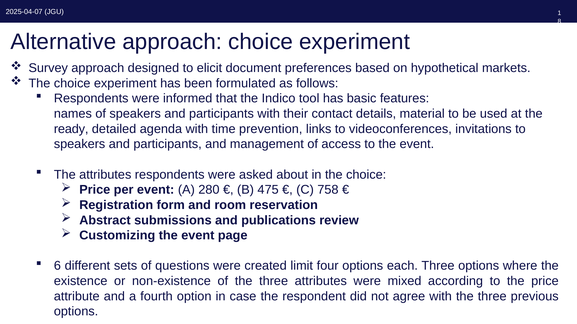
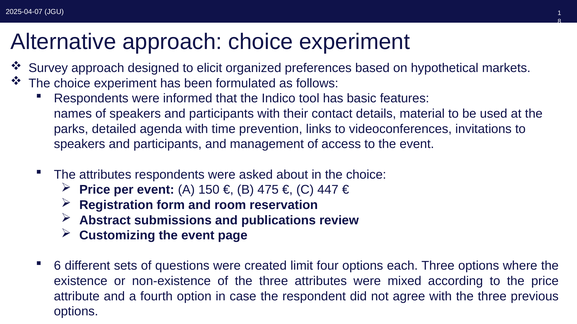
document: document -> organized (253, 68)
ready: ready -> parks (71, 129)
280: 280 -> 150 (209, 190)
758: 758 -> 447 (328, 190)
